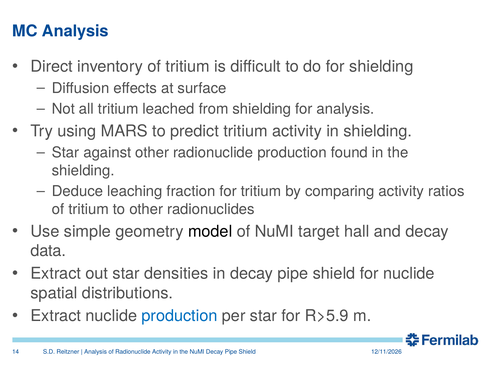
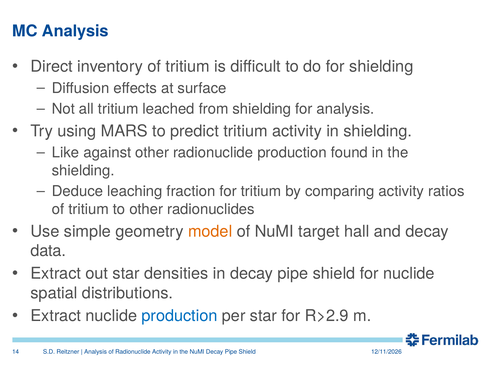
Star: Star -> Like (66, 153)
model colour: black -> orange (210, 231)
R>5.9: R>5.9 -> R>2.9 (327, 316)
